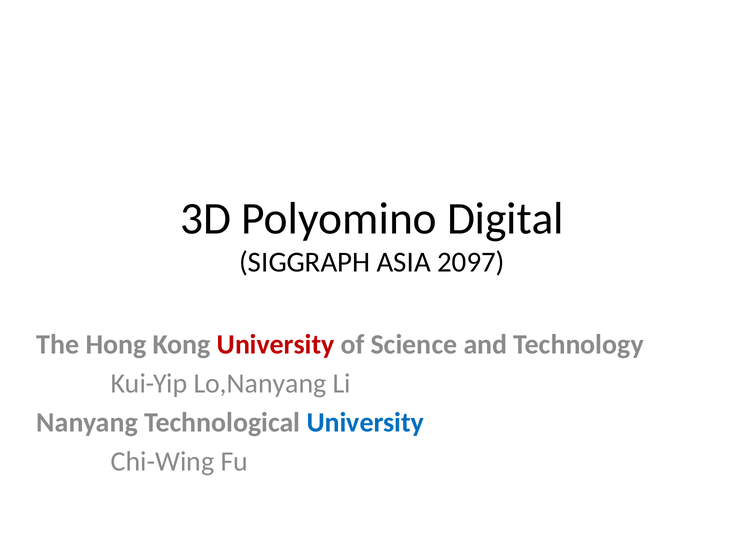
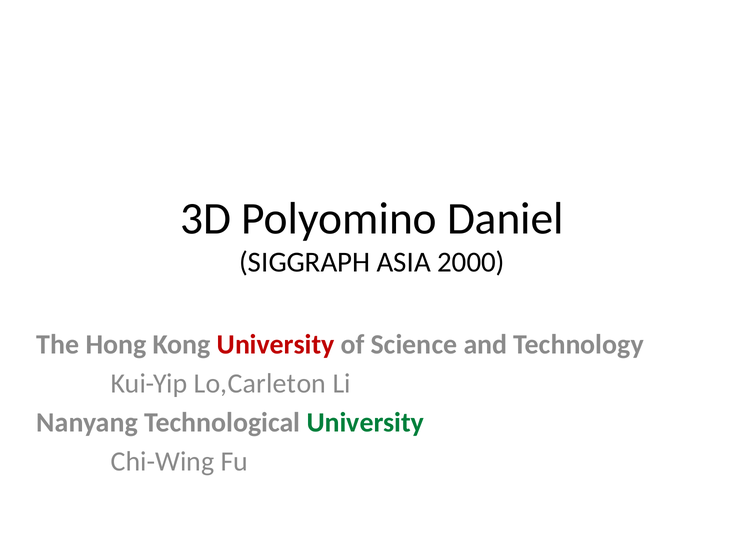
Digital: Digital -> Daniel (505, 219)
2097: 2097 -> 2000 (471, 262)
Lo,Nanyang: Lo,Nanyang -> Lo,Carleton (260, 384)
University colour: blue -> green (365, 423)
